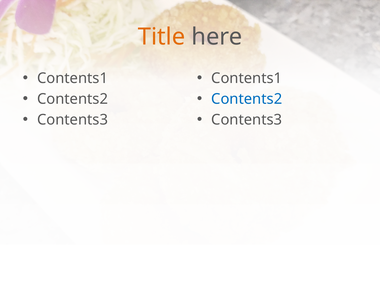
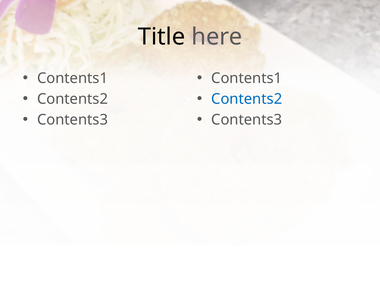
Title colour: orange -> black (162, 37)
